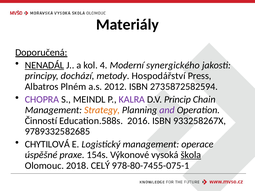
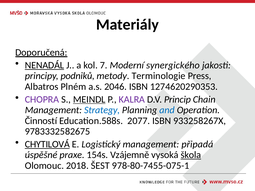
4: 4 -> 7 (104, 65)
dochází: dochází -> podniků (78, 76)
Hospodářství: Hospodářství -> Terminologie (159, 76)
2012: 2012 -> 2046 (116, 87)
2735872582594: 2735872582594 -> 1274620290353 (184, 87)
MEINDL underline: none -> present (89, 99)
Strategy colour: orange -> blue (102, 110)
and colour: purple -> blue (167, 110)
2016: 2016 -> 2077 (139, 121)
9789332582685: 9789332582685 -> 9783332582675 (57, 132)
CHYTILOVÁ underline: none -> present (47, 144)
operace: operace -> připadá (197, 144)
Výkonové: Výkonové -> Vzájemně (130, 155)
CELÝ: CELÝ -> ŠEST (100, 166)
